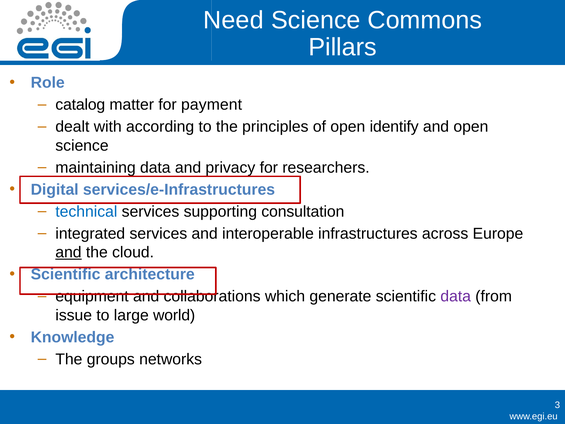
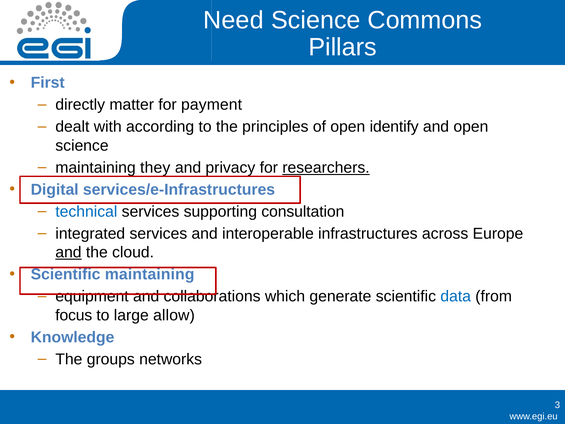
Role: Role -> First (48, 83)
catalog: catalog -> directly (80, 105)
maintaining data: data -> they (155, 168)
researchers underline: none -> present (326, 168)
Scientific architecture: architecture -> maintaining (150, 274)
data colour: purple -> blue (456, 296)
issue: issue -> focus (74, 315)
world: world -> allow (174, 315)
